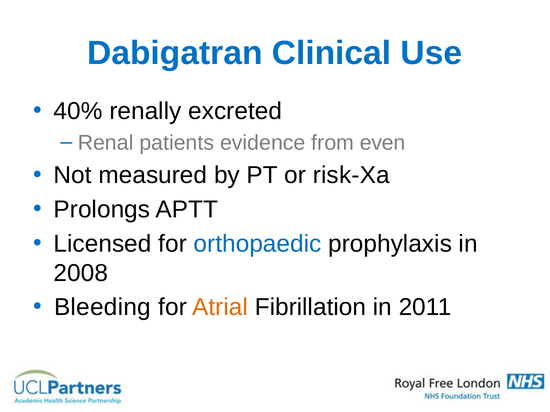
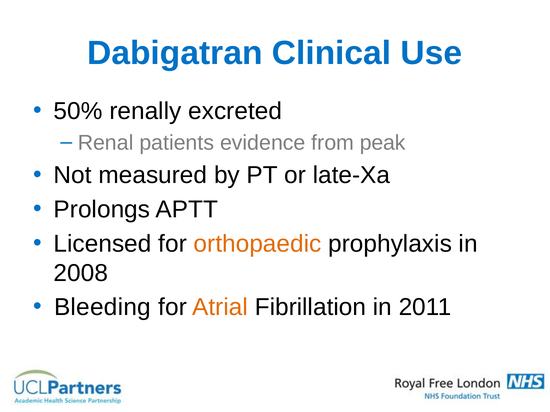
40%: 40% -> 50% (78, 111)
even: even -> peak (383, 143)
risk-Xa: risk-Xa -> late-Xa (351, 175)
orthopaedic colour: blue -> orange (258, 244)
